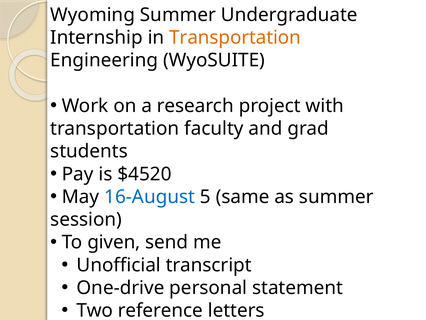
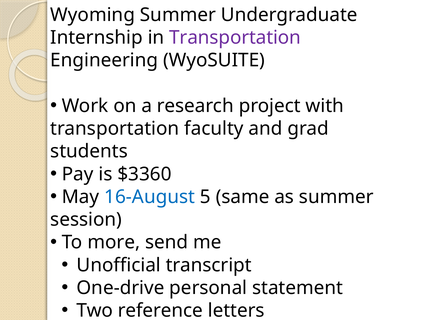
Transportation colour: orange -> purple (235, 37)
$4520: $4520 -> $3360 (144, 174)
To given: given -> more (114, 242)
